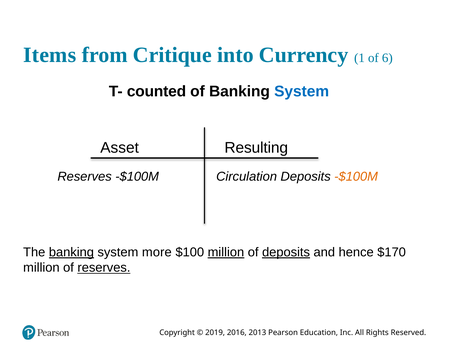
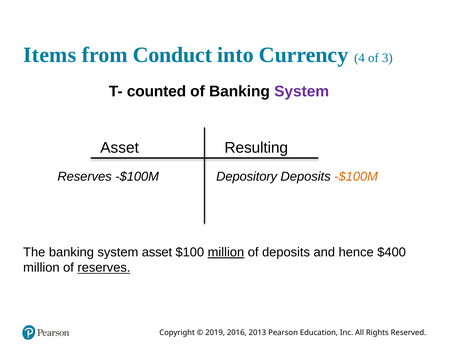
Critique: Critique -> Conduct (172, 55)
1: 1 -> 4 (359, 58)
6: 6 -> 3 (387, 58)
System colour: blue -> purple (302, 91)
Circulation: Circulation -> Depository (247, 177)
banking underline: present -> none (71, 252)
more: more -> asset (157, 252)
deposits underline: present -> none (286, 252)
$170: $170 -> $400 (392, 252)
